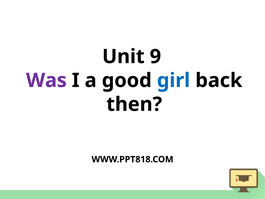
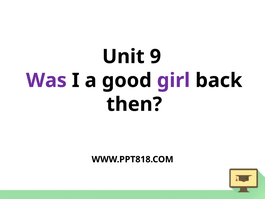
girl colour: blue -> purple (174, 80)
